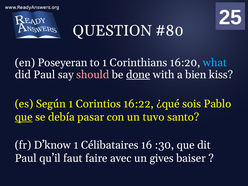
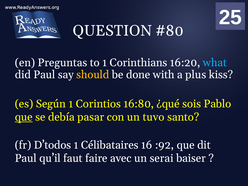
Poseyeran: Poseyeran -> Preguntas (62, 63)
should colour: pink -> yellow (93, 75)
done underline: present -> none (138, 75)
bien: bien -> plus (196, 75)
16:22: 16:22 -> 16:80 (139, 104)
D’know: D’know -> D’todos (52, 145)
:30: :30 -> :92 (164, 145)
gives: gives -> serai (162, 158)
